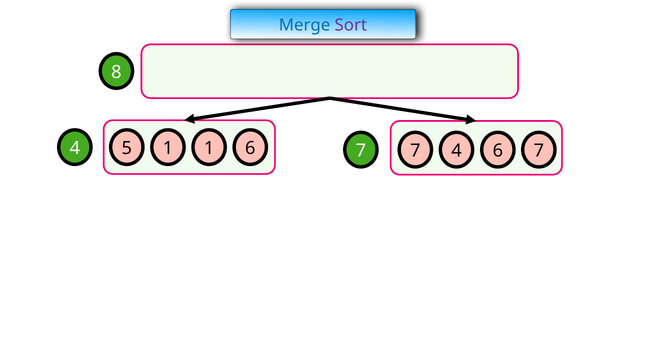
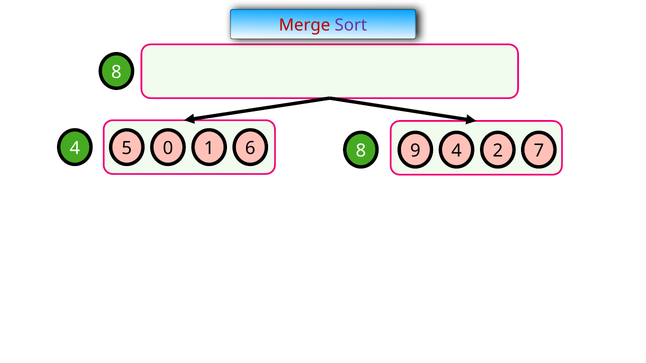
Merge colour: blue -> red (305, 25)
5 1: 1 -> 0 (168, 149)
4 7: 7 -> 8 (361, 151)
1 6 7: 7 -> 9 (415, 151)
4 6: 6 -> 2 (498, 151)
